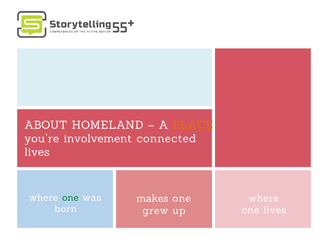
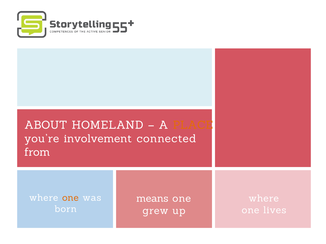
lives: lives -> from (37, 152)
one colour: green -> orange (70, 198)
makes: makes -> means (152, 199)
